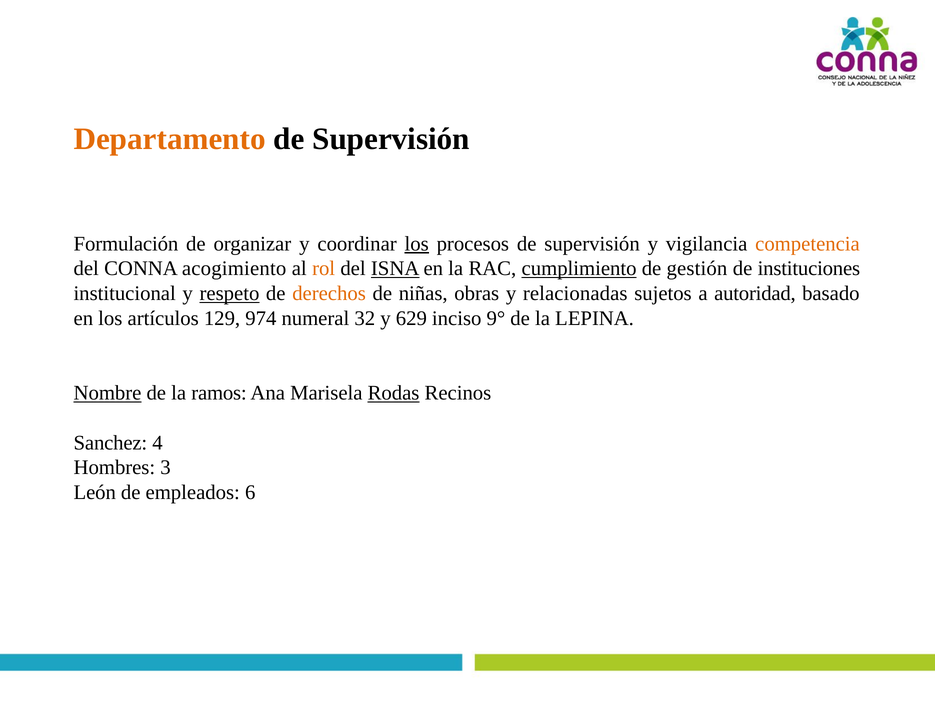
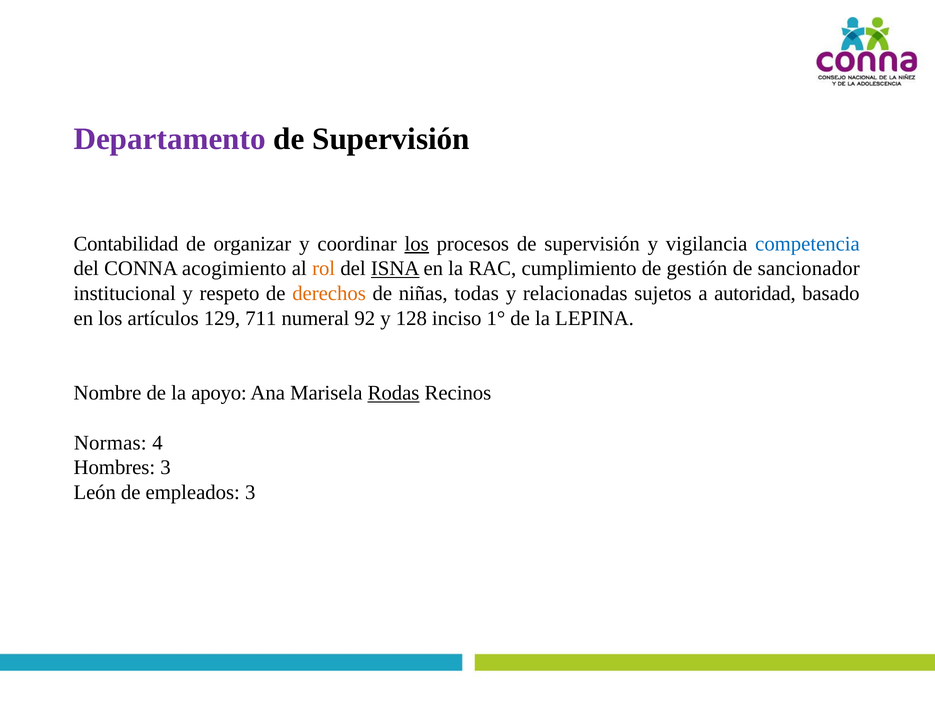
Departamento colour: orange -> purple (170, 139)
Formulación: Formulación -> Contabilidad (126, 244)
competencia colour: orange -> blue (807, 244)
cumplimiento underline: present -> none (579, 269)
instituciones: instituciones -> sancionador (809, 269)
respeto underline: present -> none (229, 294)
obras: obras -> todas (477, 294)
974: 974 -> 711 (261, 318)
32: 32 -> 92 (365, 318)
629: 629 -> 128 (411, 318)
9°: 9° -> 1° (496, 318)
Nombre underline: present -> none (108, 393)
ramos: ramos -> apoyo (219, 393)
Sanchez: Sanchez -> Normas (110, 443)
empleados 6: 6 -> 3 (250, 493)
